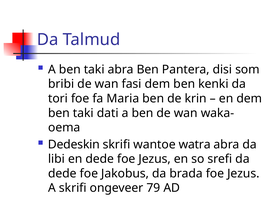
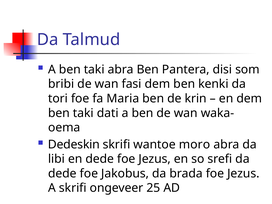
watra: watra -> moro (195, 144)
79: 79 -> 25 (153, 188)
